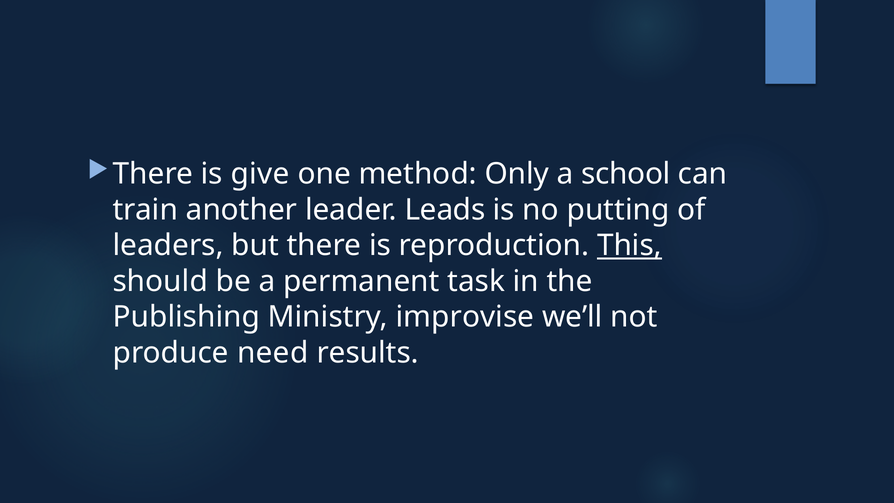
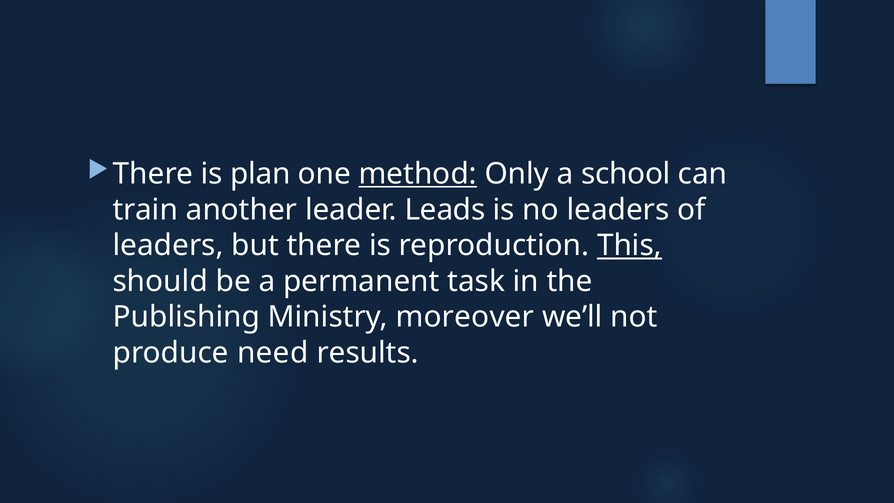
give: give -> plan (260, 174)
method underline: none -> present (418, 174)
no putting: putting -> leaders (618, 210)
improvise: improvise -> moreover (465, 317)
